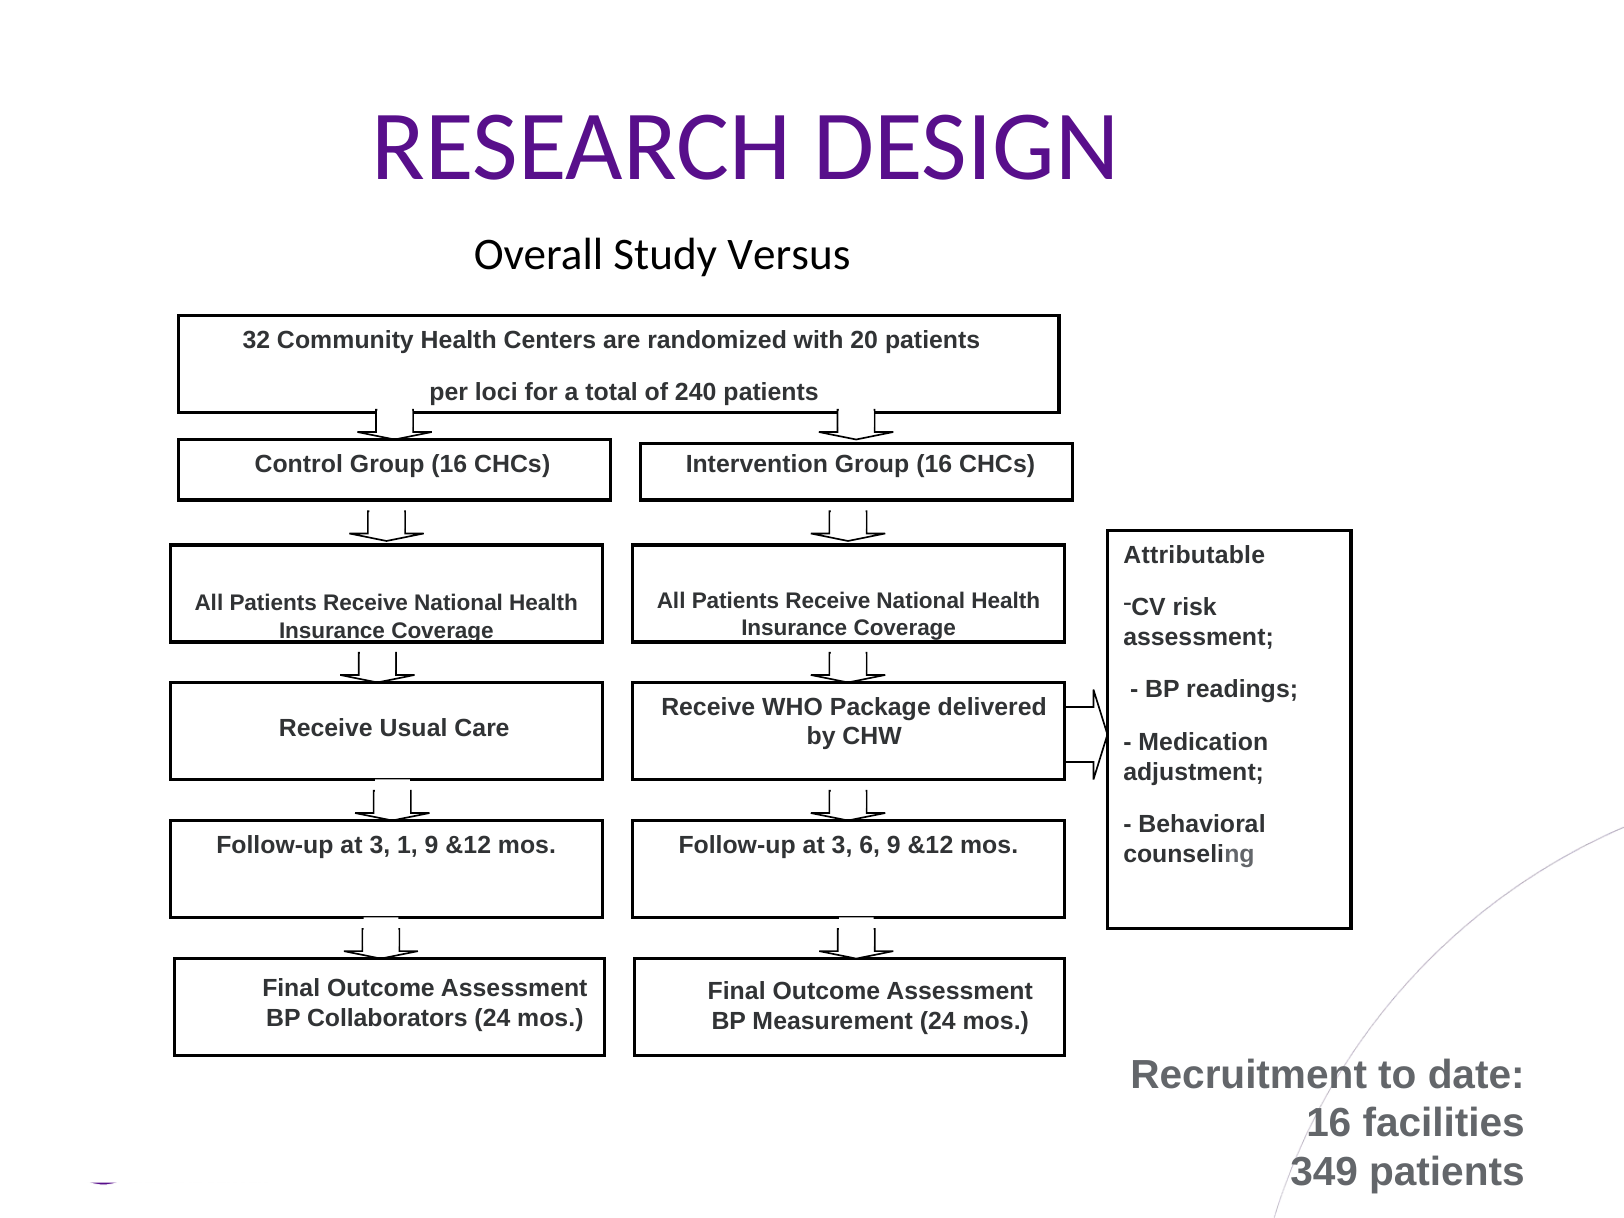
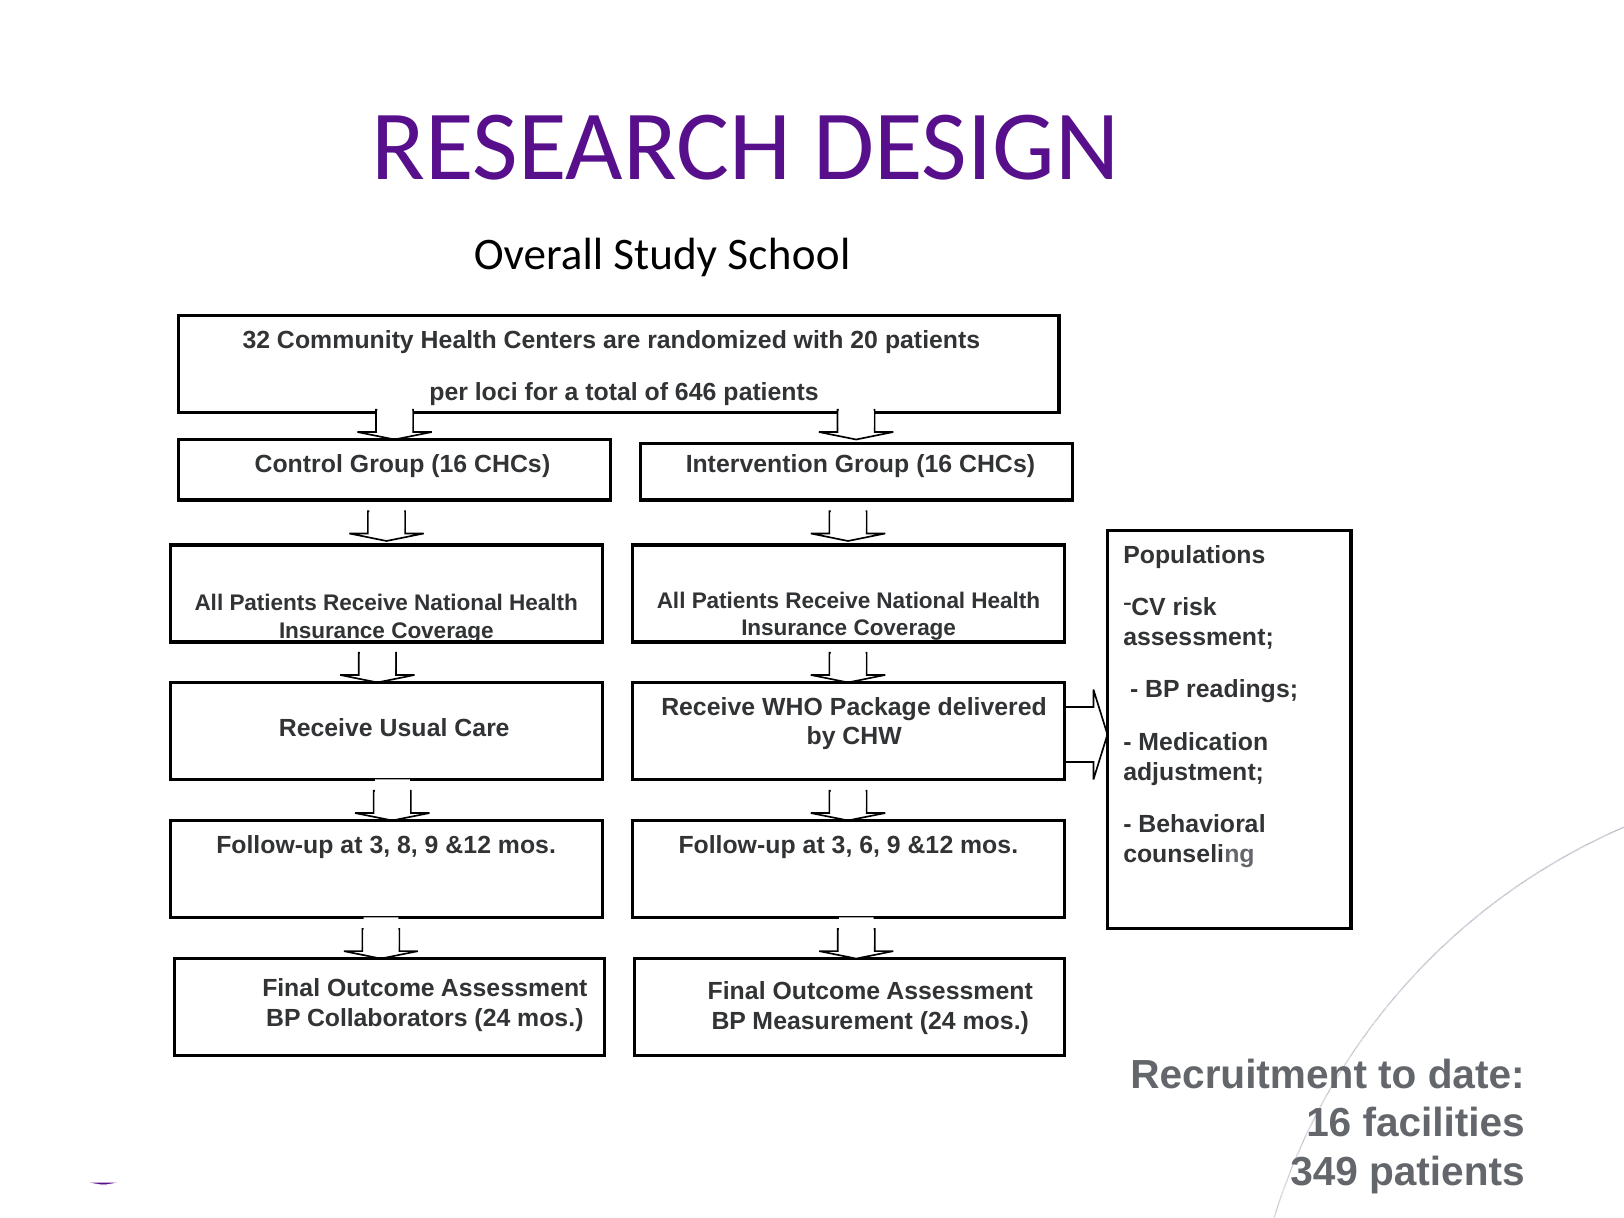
Versus: Versus -> School (789, 255)
240: 240 -> 646 (696, 393)
Attributable: Attributable -> Populations (1194, 555)
1: 1 -> 8 (407, 845)
